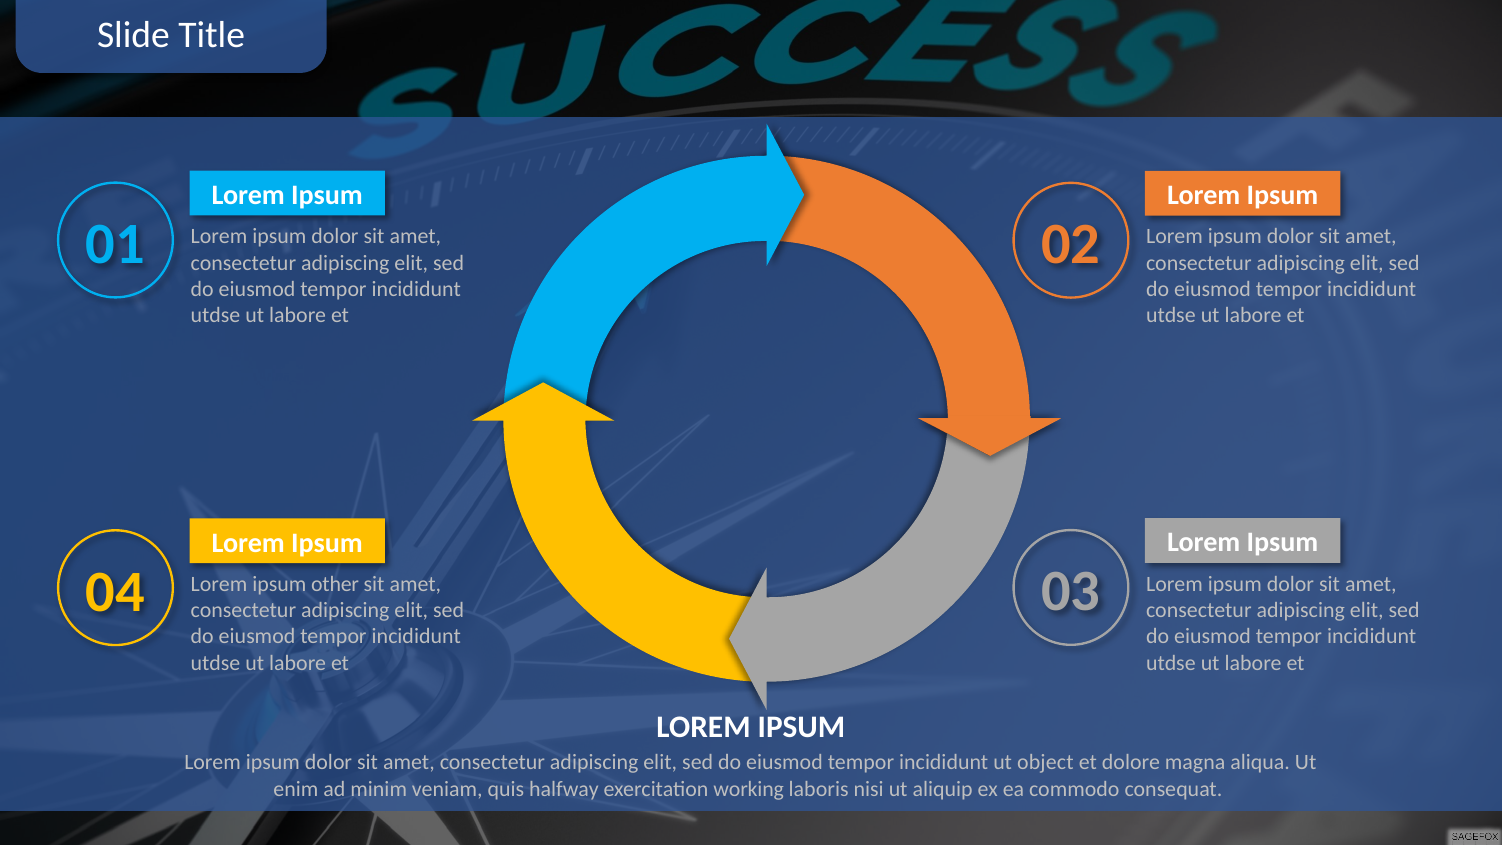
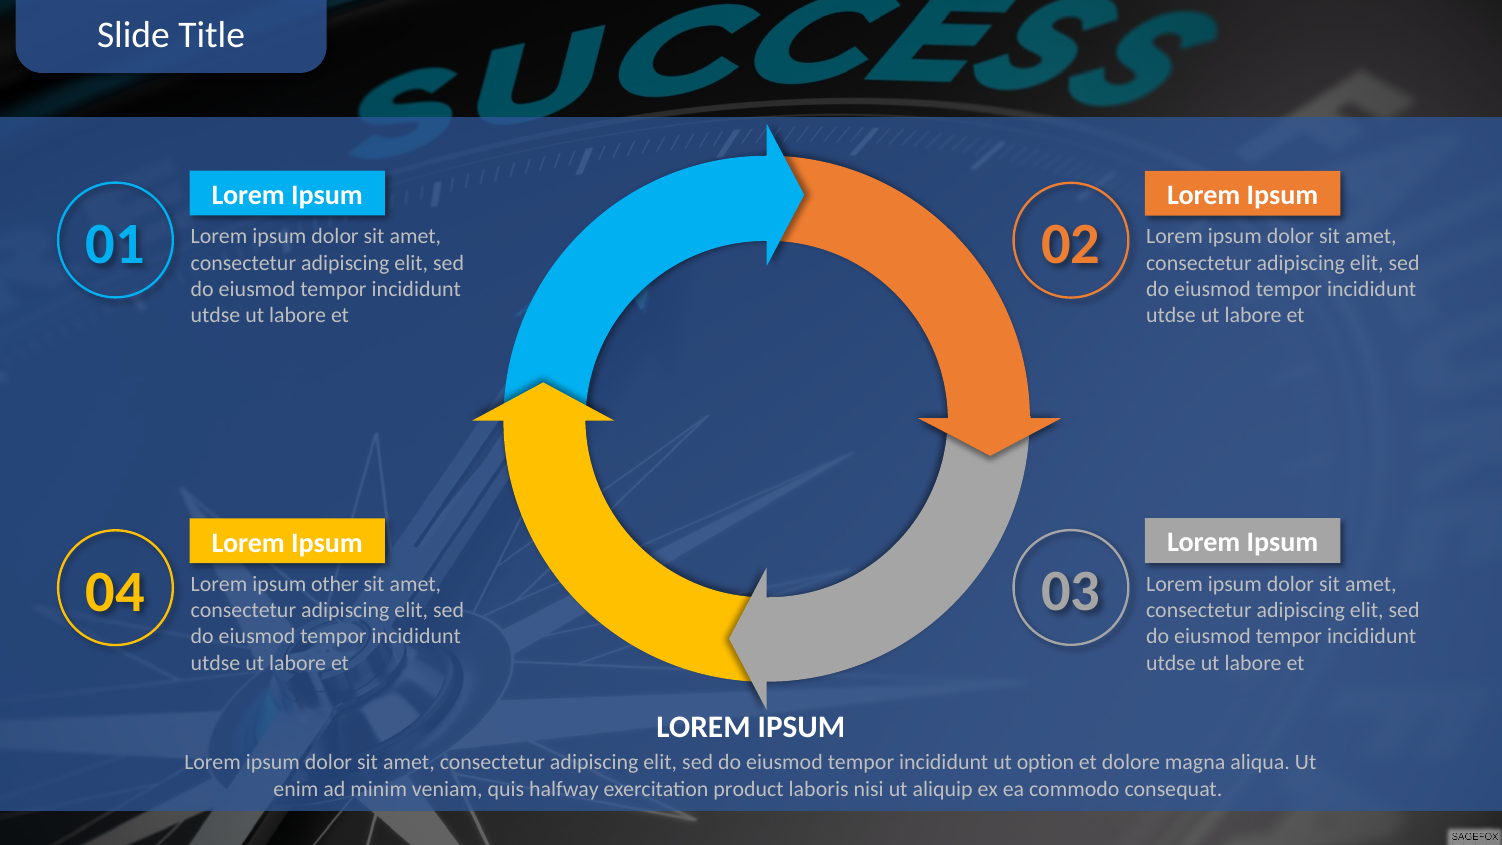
object: object -> option (1046, 762)
working: working -> product (749, 789)
